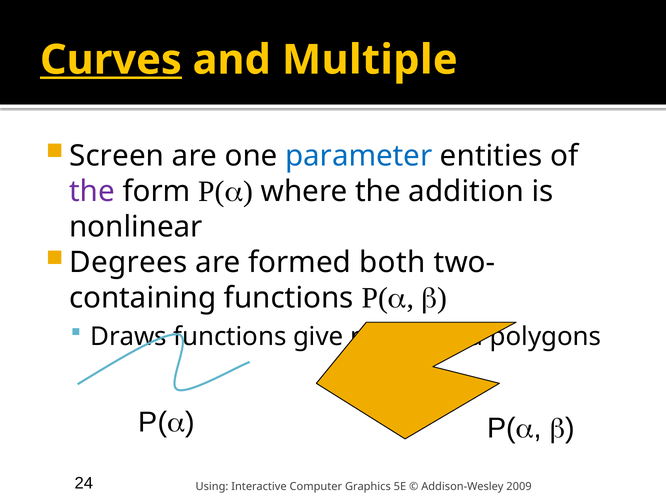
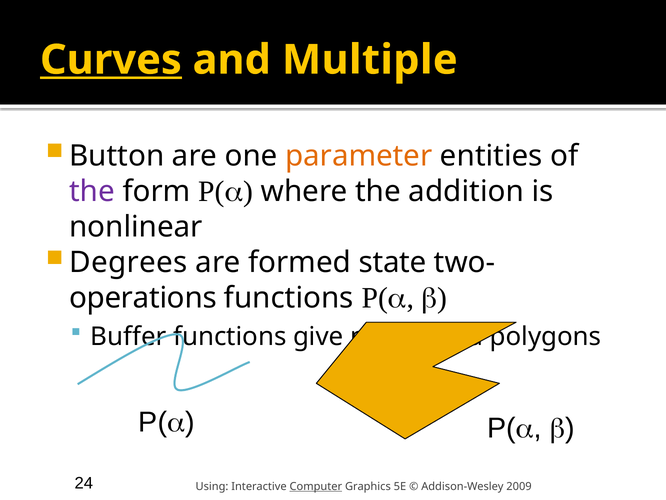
Screen: Screen -> Button (117, 156)
parameter colour: blue -> orange (359, 156)
both: both -> state (393, 262)
containing: containing -> operations (143, 298)
Draws: Draws -> Buffer (128, 336)
Computer underline: none -> present (316, 486)
